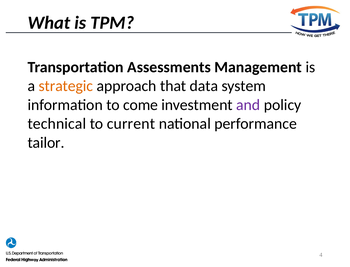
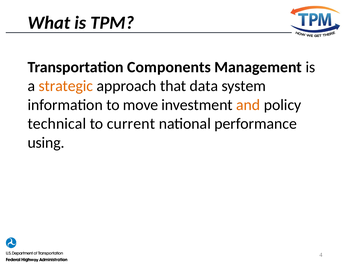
Assessments: Assessments -> Components (169, 67)
come: come -> move (141, 105)
and colour: purple -> orange (248, 105)
tailor: tailor -> using (46, 142)
